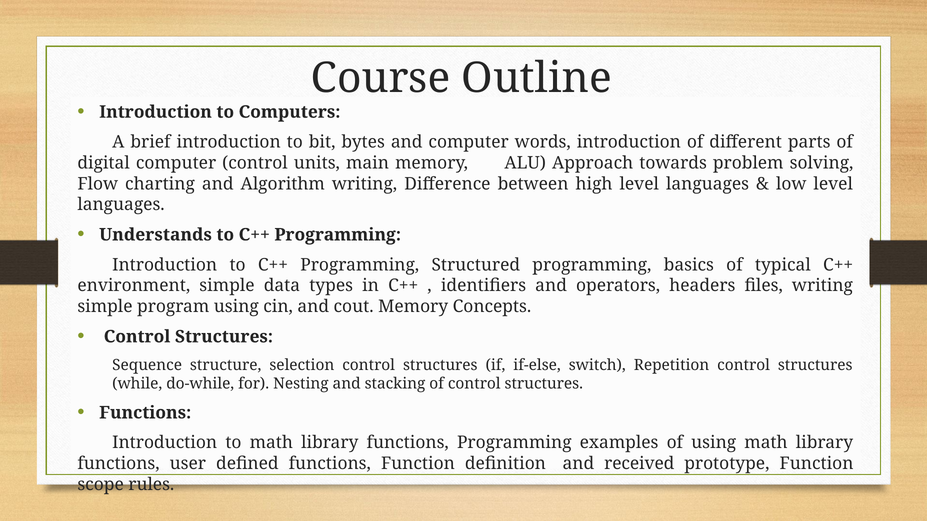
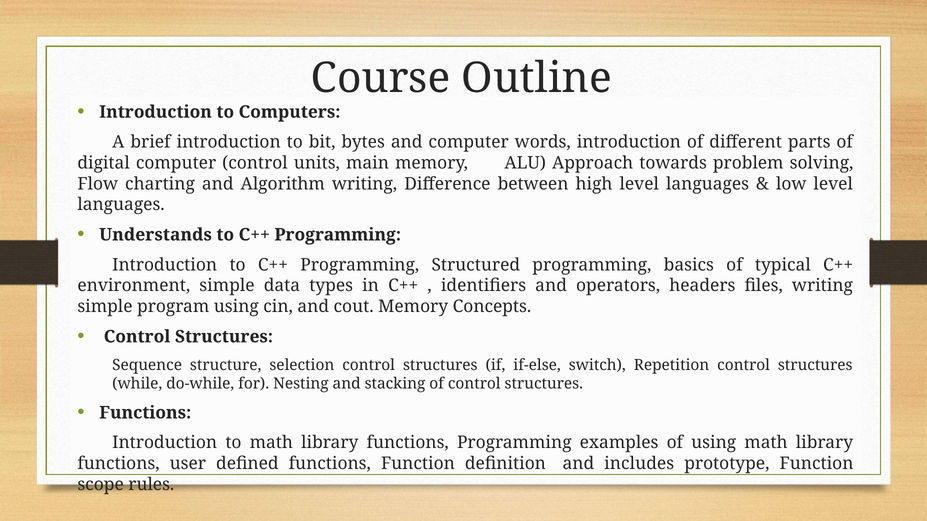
received: received -> includes (639, 464)
